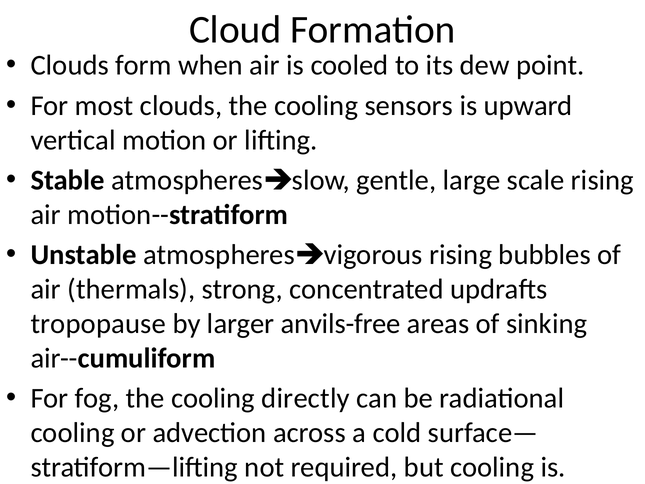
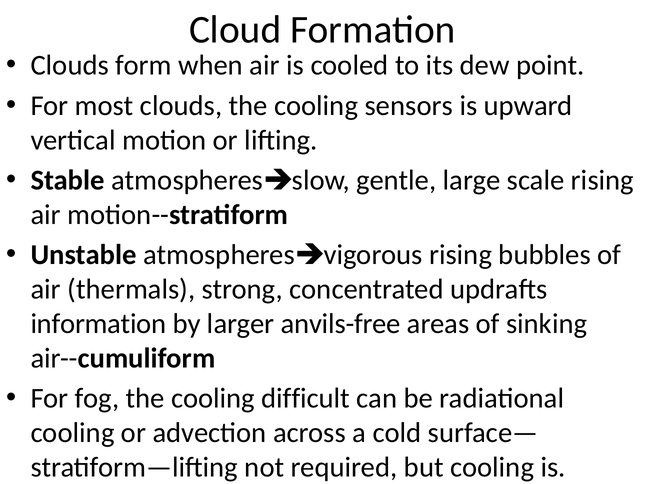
tropopause: tropopause -> information (99, 324)
directly: directly -> difficult (306, 398)
